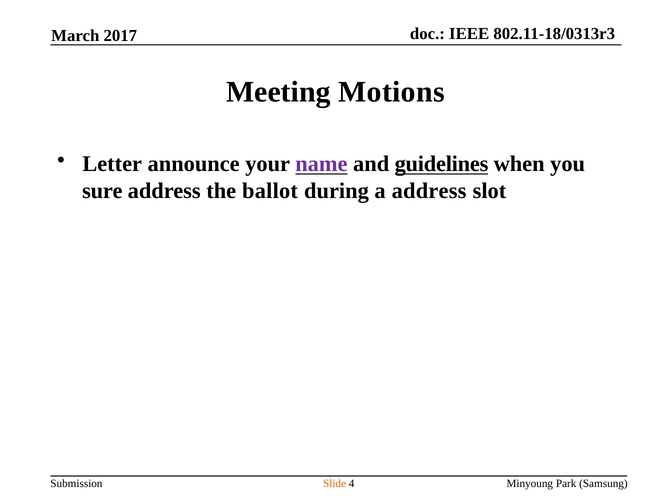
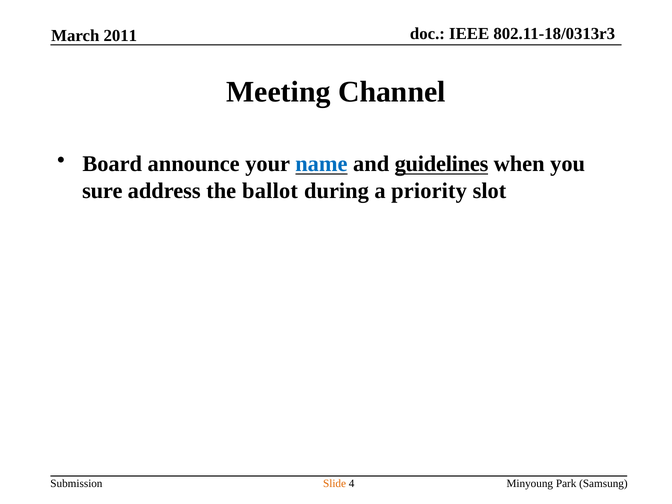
2017: 2017 -> 2011 (120, 36)
Motions: Motions -> Channel (392, 92)
Letter: Letter -> Board (112, 164)
name colour: purple -> blue (321, 164)
a address: address -> priority (429, 191)
